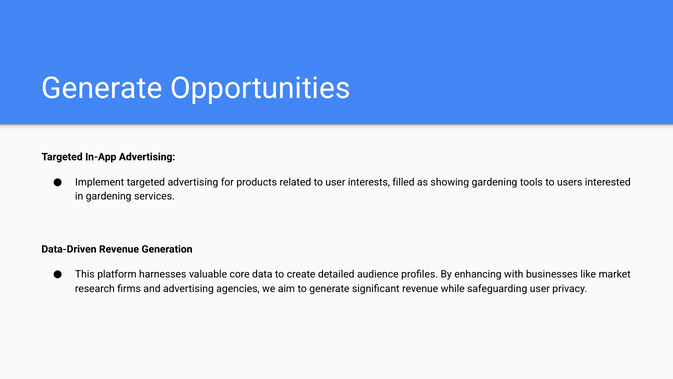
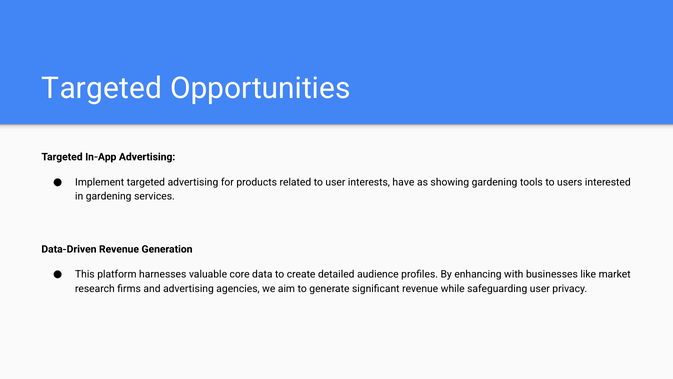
Generate: Generate -> Targeted (102, 88)
filled: filled -> have (403, 182)
